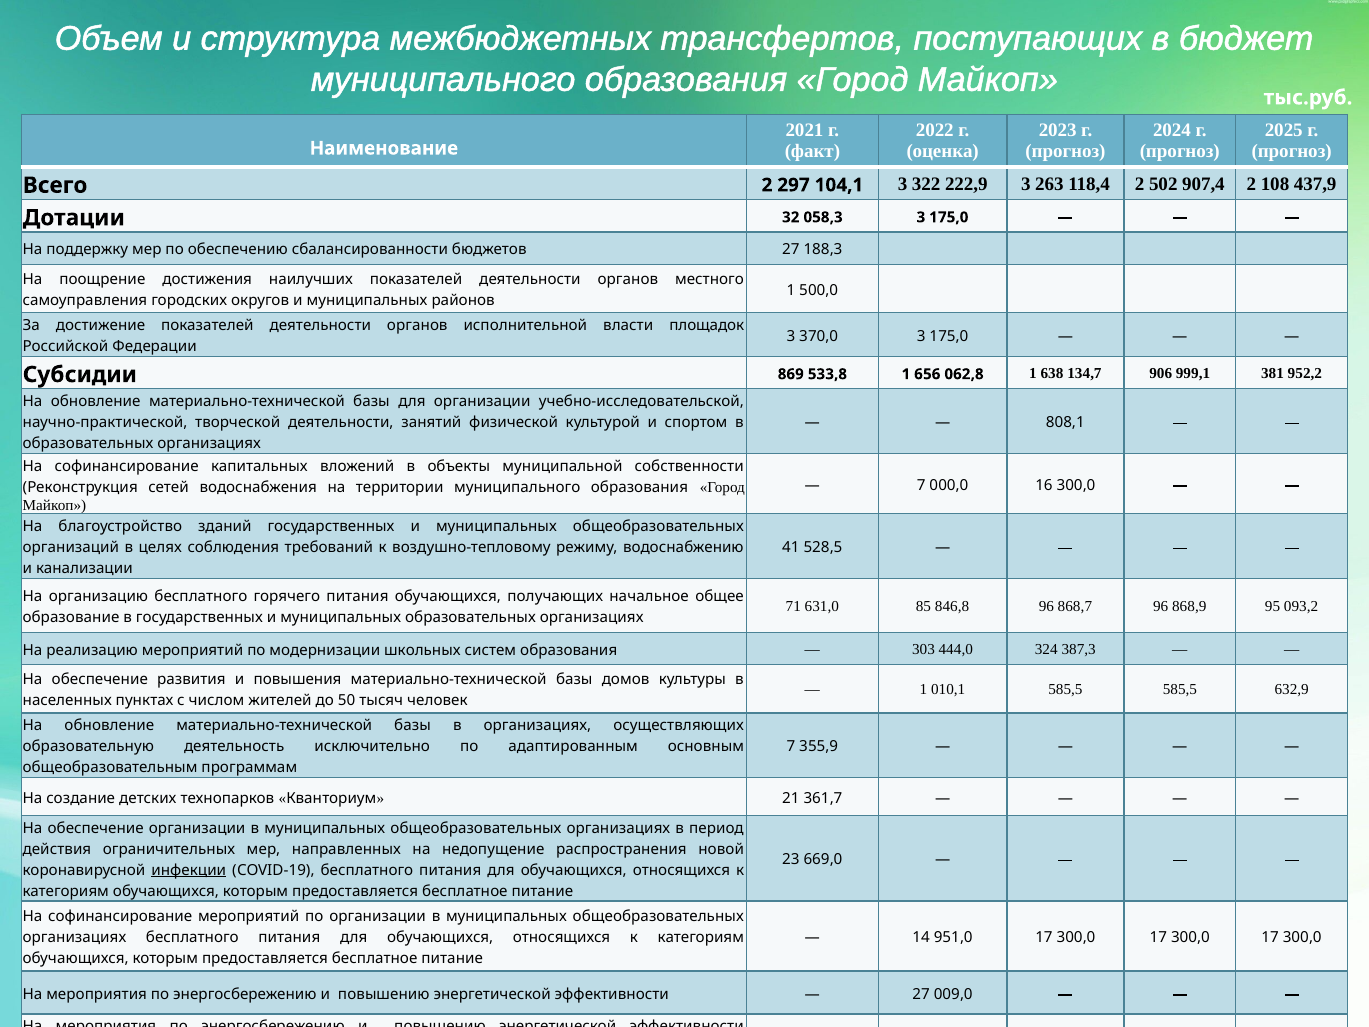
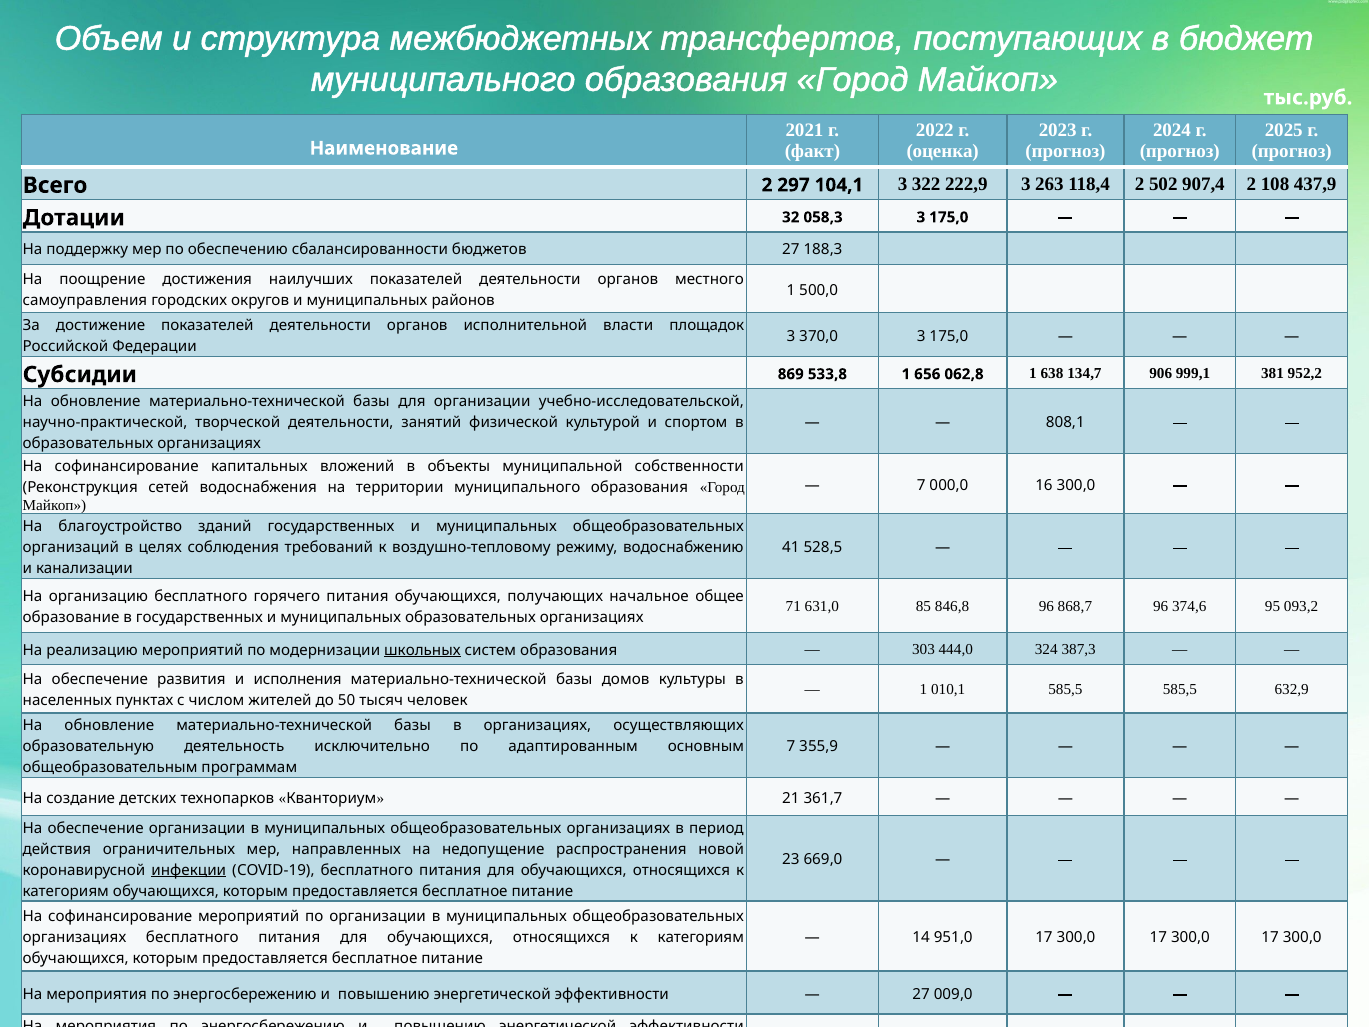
868,9: 868,9 -> 374,6 (1189, 606)
школьных underline: none -> present (422, 650)
повышения: повышения -> исполнения (298, 680)
